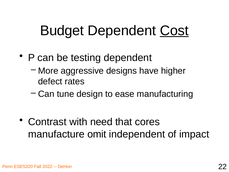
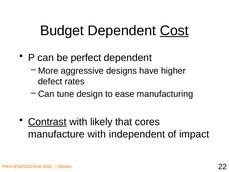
testing: testing -> perfect (86, 58)
Contrast underline: none -> present (47, 122)
need: need -> likely (101, 122)
manufacture omit: omit -> with (97, 134)
